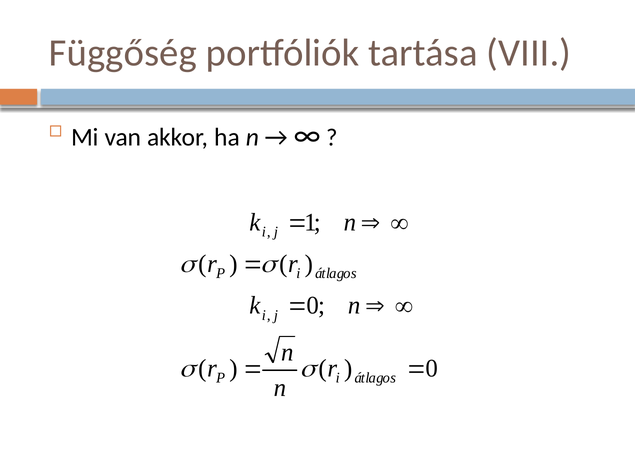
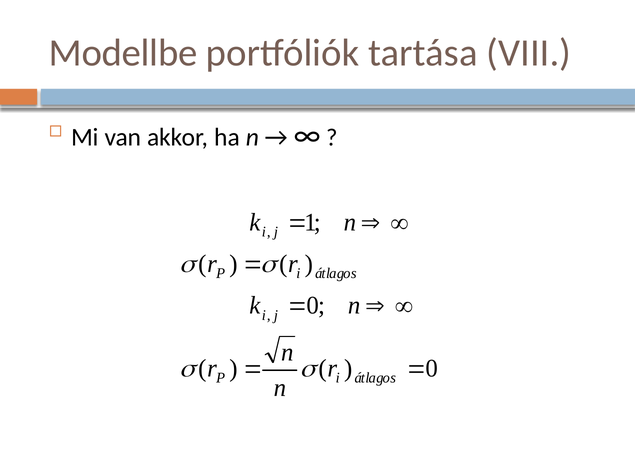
Függőség: Függőség -> Modellbe (123, 53)
